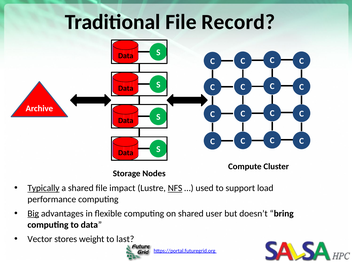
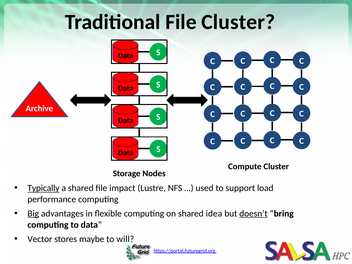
File Record: Record -> Cluster (238, 22)
NFS underline: present -> none (175, 188)
user: user -> idea (214, 214)
doesn’t underline: none -> present (253, 214)
weight: weight -> maybe (92, 239)
last: last -> will (125, 239)
